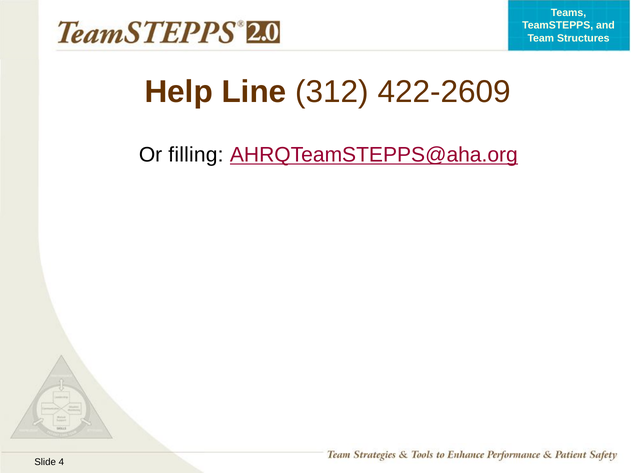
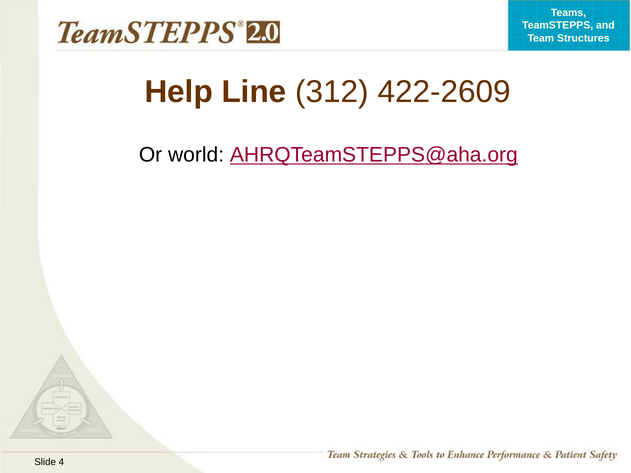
filling: filling -> world (196, 155)
